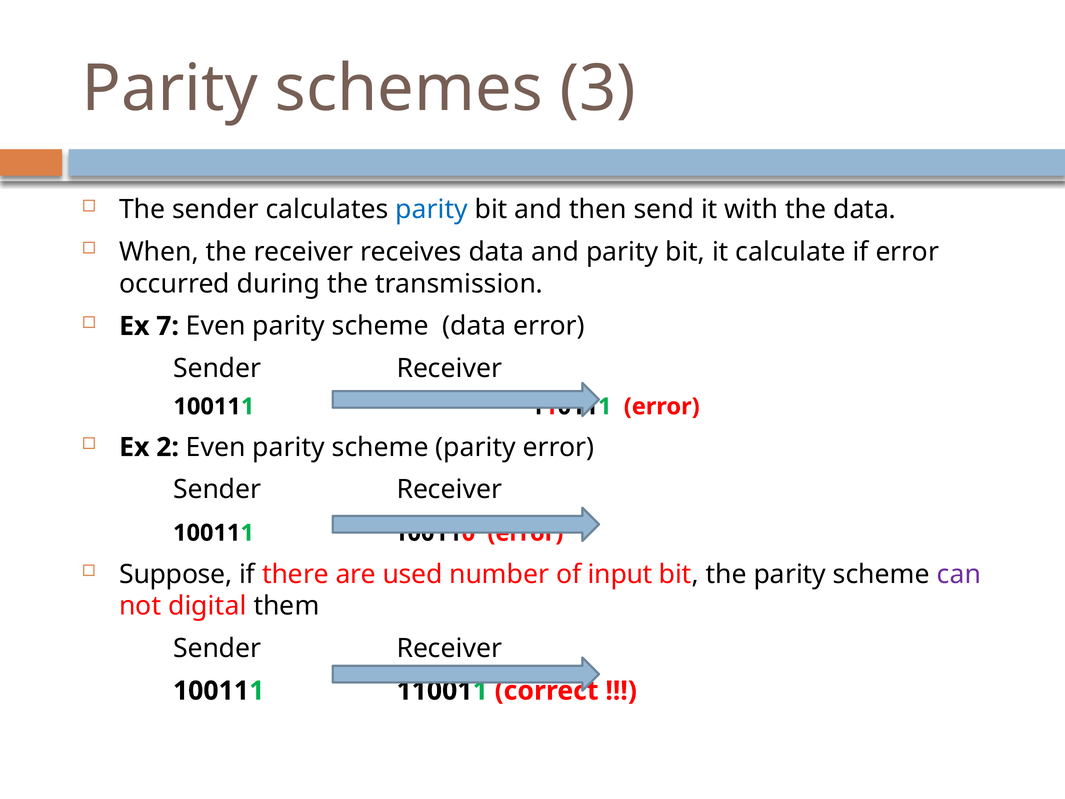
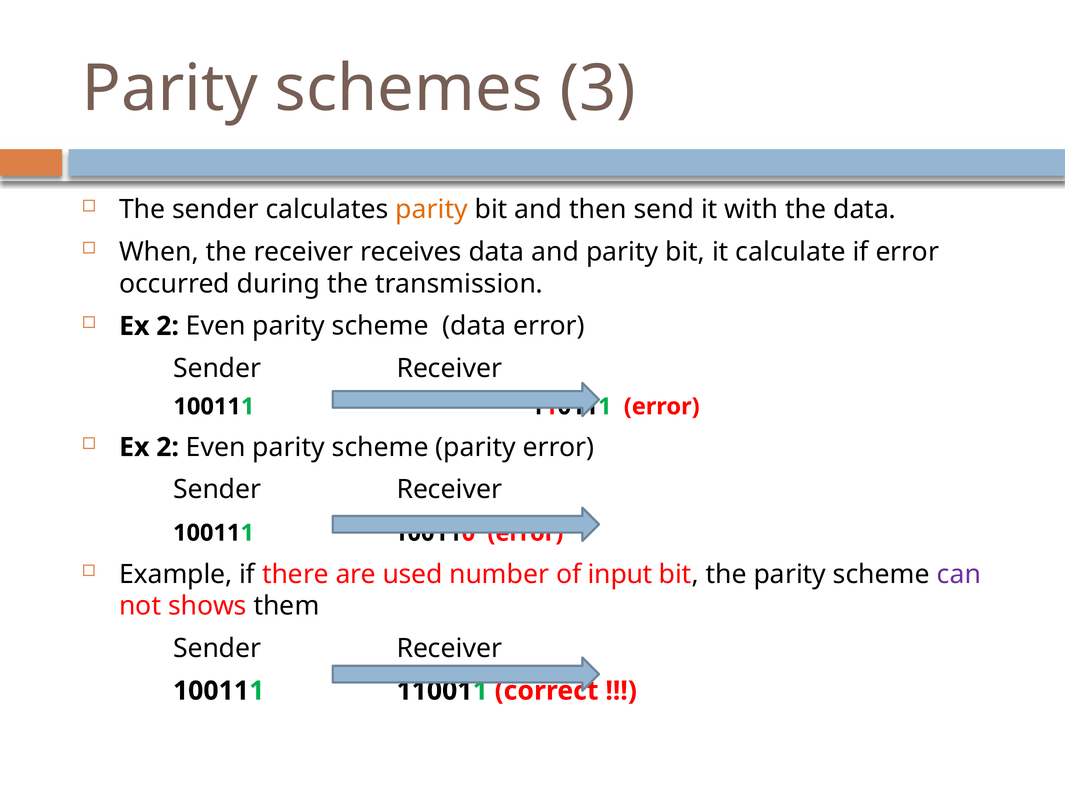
parity colour: blue -> orange (432, 209)
7: 7 -> 2 (168, 326)
Suppose: Suppose -> Example (176, 574)
digital: digital -> shows (207, 606)
